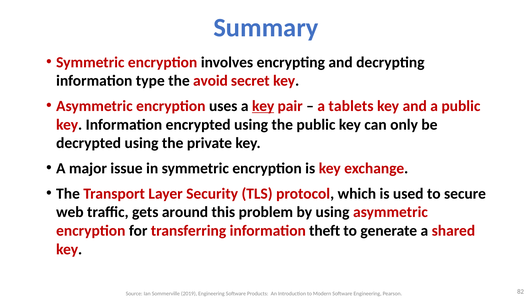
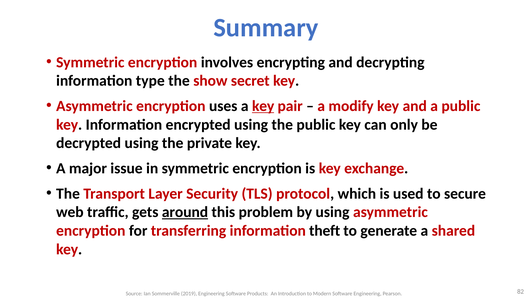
avoid: avoid -> show (210, 81)
tablets: tablets -> modify (351, 106)
around underline: none -> present (185, 212)
